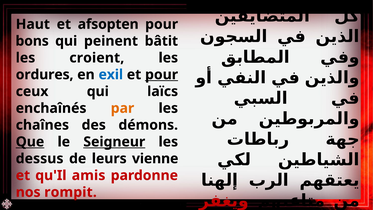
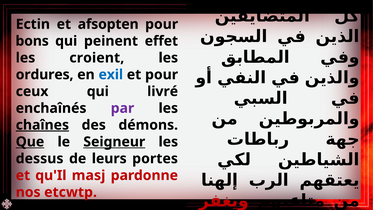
Haut: Haut -> Ectin (33, 24)
bâtit: bâtit -> effet (161, 41)
pour underline: present -> none (162, 75)
laïcs: laïcs -> livré (163, 91)
par colour: orange -> purple (122, 108)
chaînes underline: none -> present (42, 125)
vienne: vienne -> portes (155, 158)
amis: amis -> masj (89, 175)
rompit: rompit -> etcwtp (71, 192)
